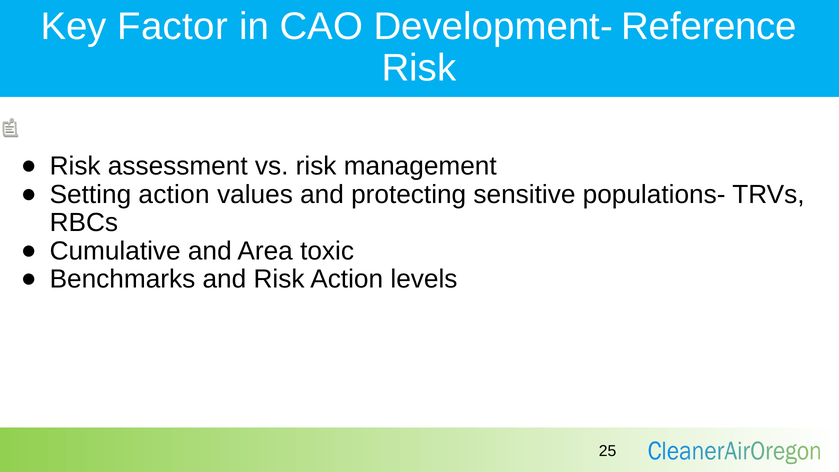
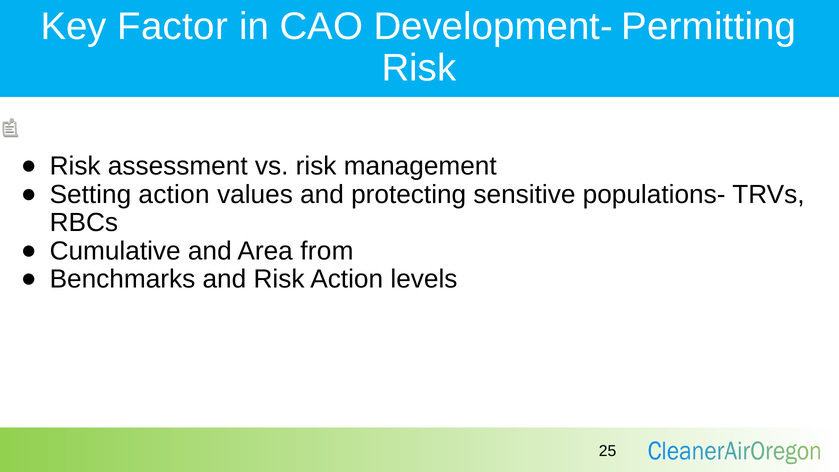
Reference: Reference -> Permitting (709, 27)
toxic: toxic -> from (327, 251)
